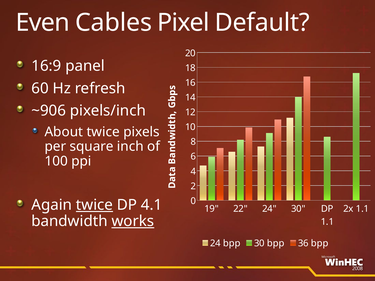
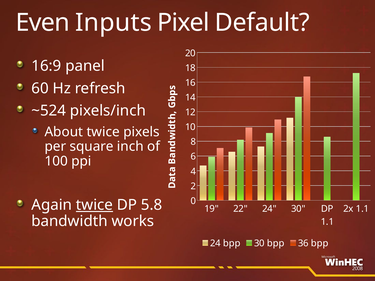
Cables: Cables -> Inputs (113, 23)
~906: ~906 -> ~524 (49, 111)
4.1: 4.1 -> 5.8 (152, 205)
works underline: present -> none (133, 221)
